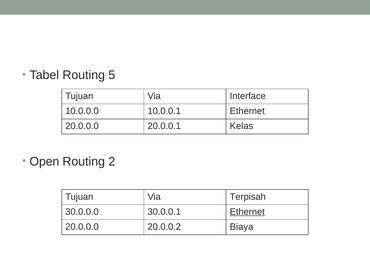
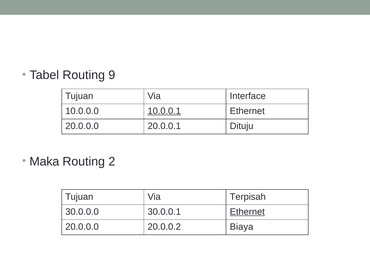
5: 5 -> 9 (112, 75)
10.0.0.1 underline: none -> present (164, 111)
Kelas: Kelas -> Dituju (242, 126)
Open: Open -> Maka (44, 161)
